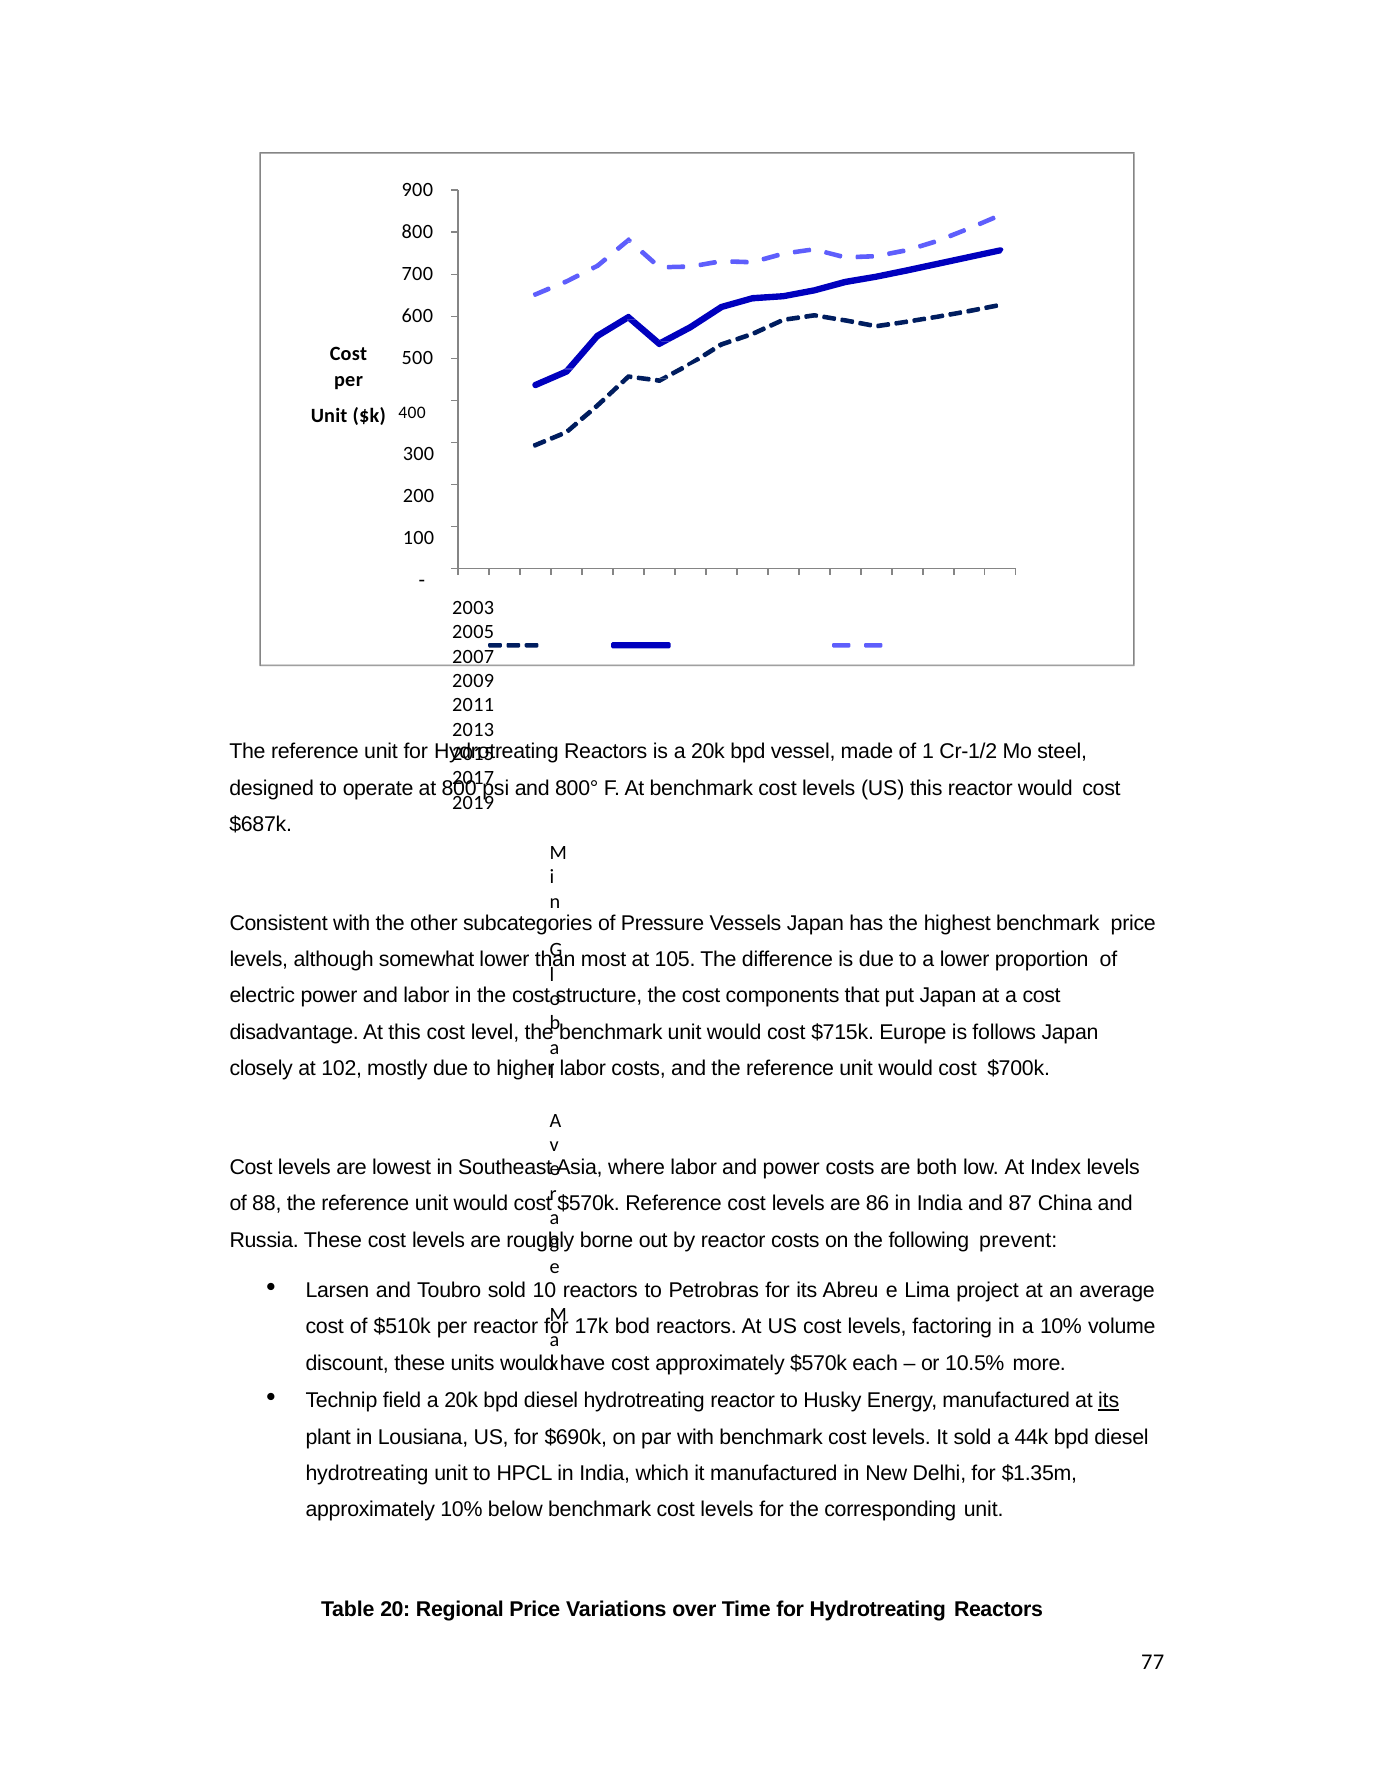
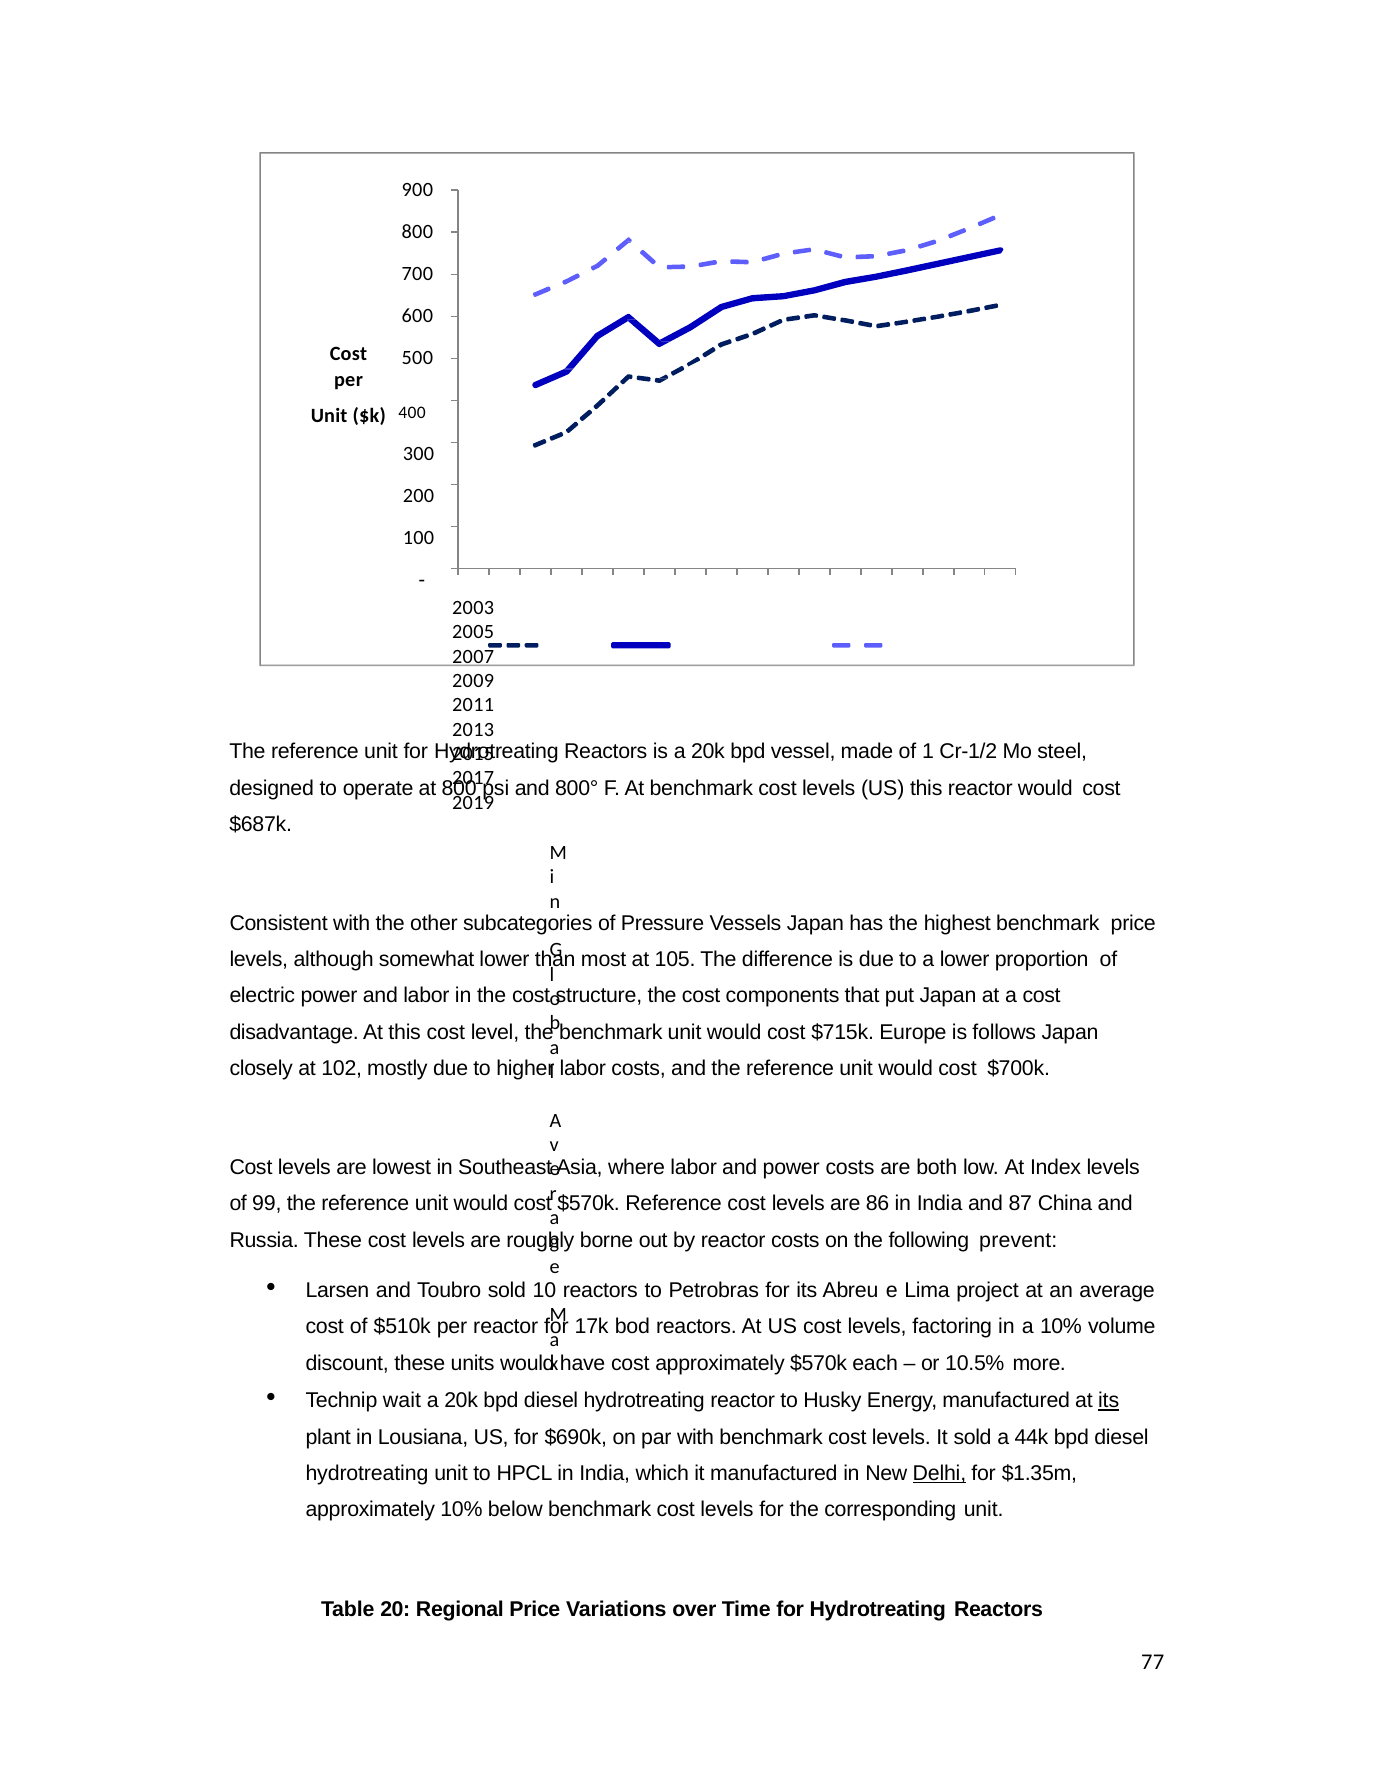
88: 88 -> 99 (267, 1203)
field: field -> wait (402, 1400)
Delhi underline: none -> present (939, 1473)
